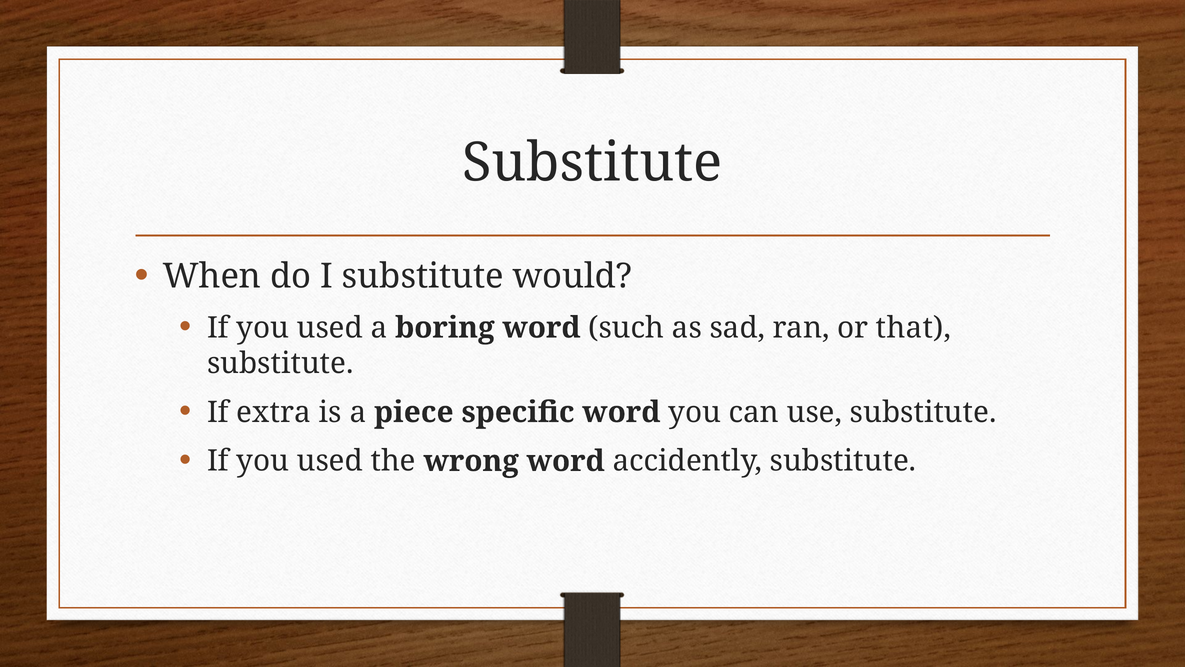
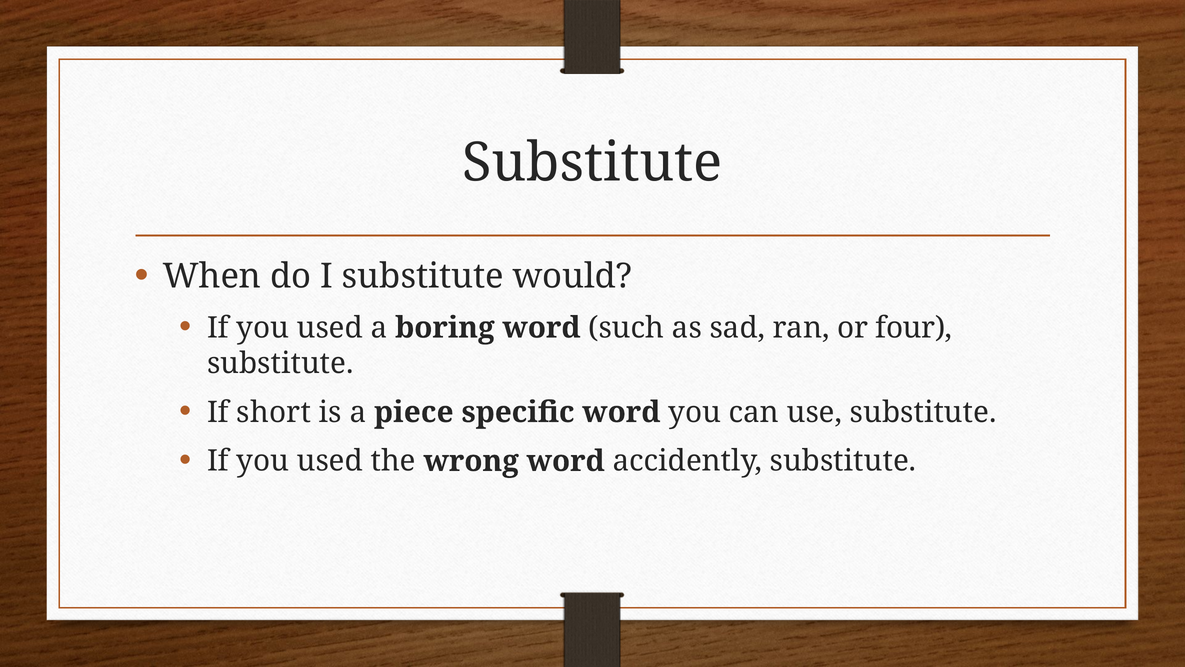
that: that -> four (914, 328)
extra: extra -> short (274, 412)
